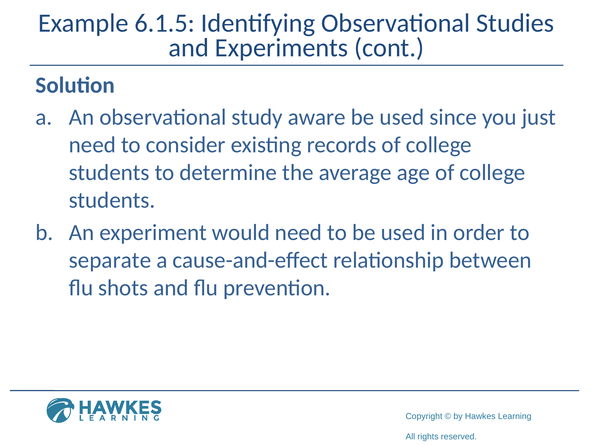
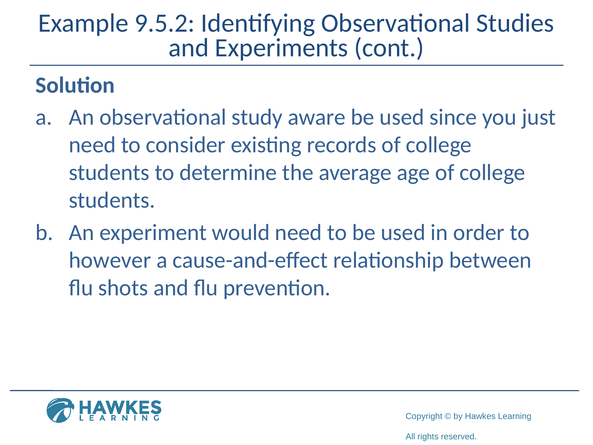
6.1.5: 6.1.5 -> 9.5.2 (165, 23)
separate: separate -> however (110, 260)
